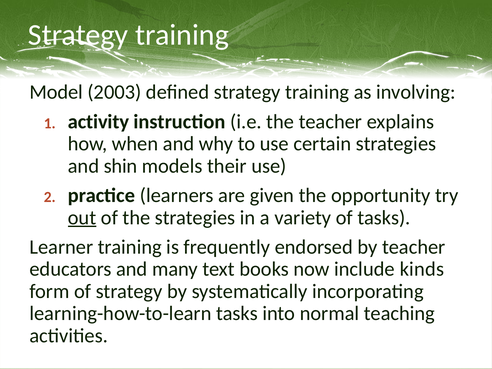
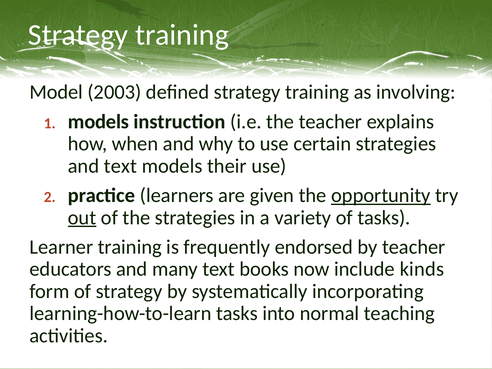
activity: activity -> models (98, 122)
and shin: shin -> text (120, 166)
opportunity underline: none -> present (381, 195)
